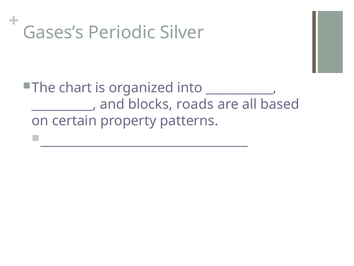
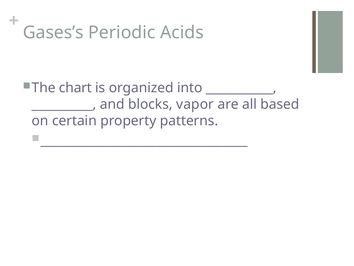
Silver: Silver -> Acids (182, 32)
roads: roads -> vapor (195, 104)
